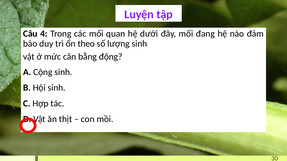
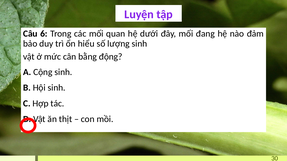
4: 4 -> 6 (44, 34)
theo: theo -> hiểu (86, 44)
